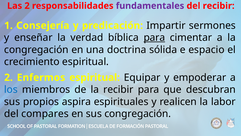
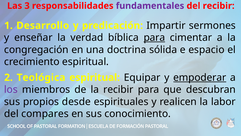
Las 2: 2 -> 3 (27, 6)
Consejería: Consejería -> Desarrollo (43, 25)
Enfermos: Enfermos -> Teológica (41, 77)
empoderar underline: none -> present (200, 77)
los colour: blue -> purple (11, 89)
aspira: aspira -> desde (76, 101)
sus congregación: congregación -> conocimiento (138, 113)
